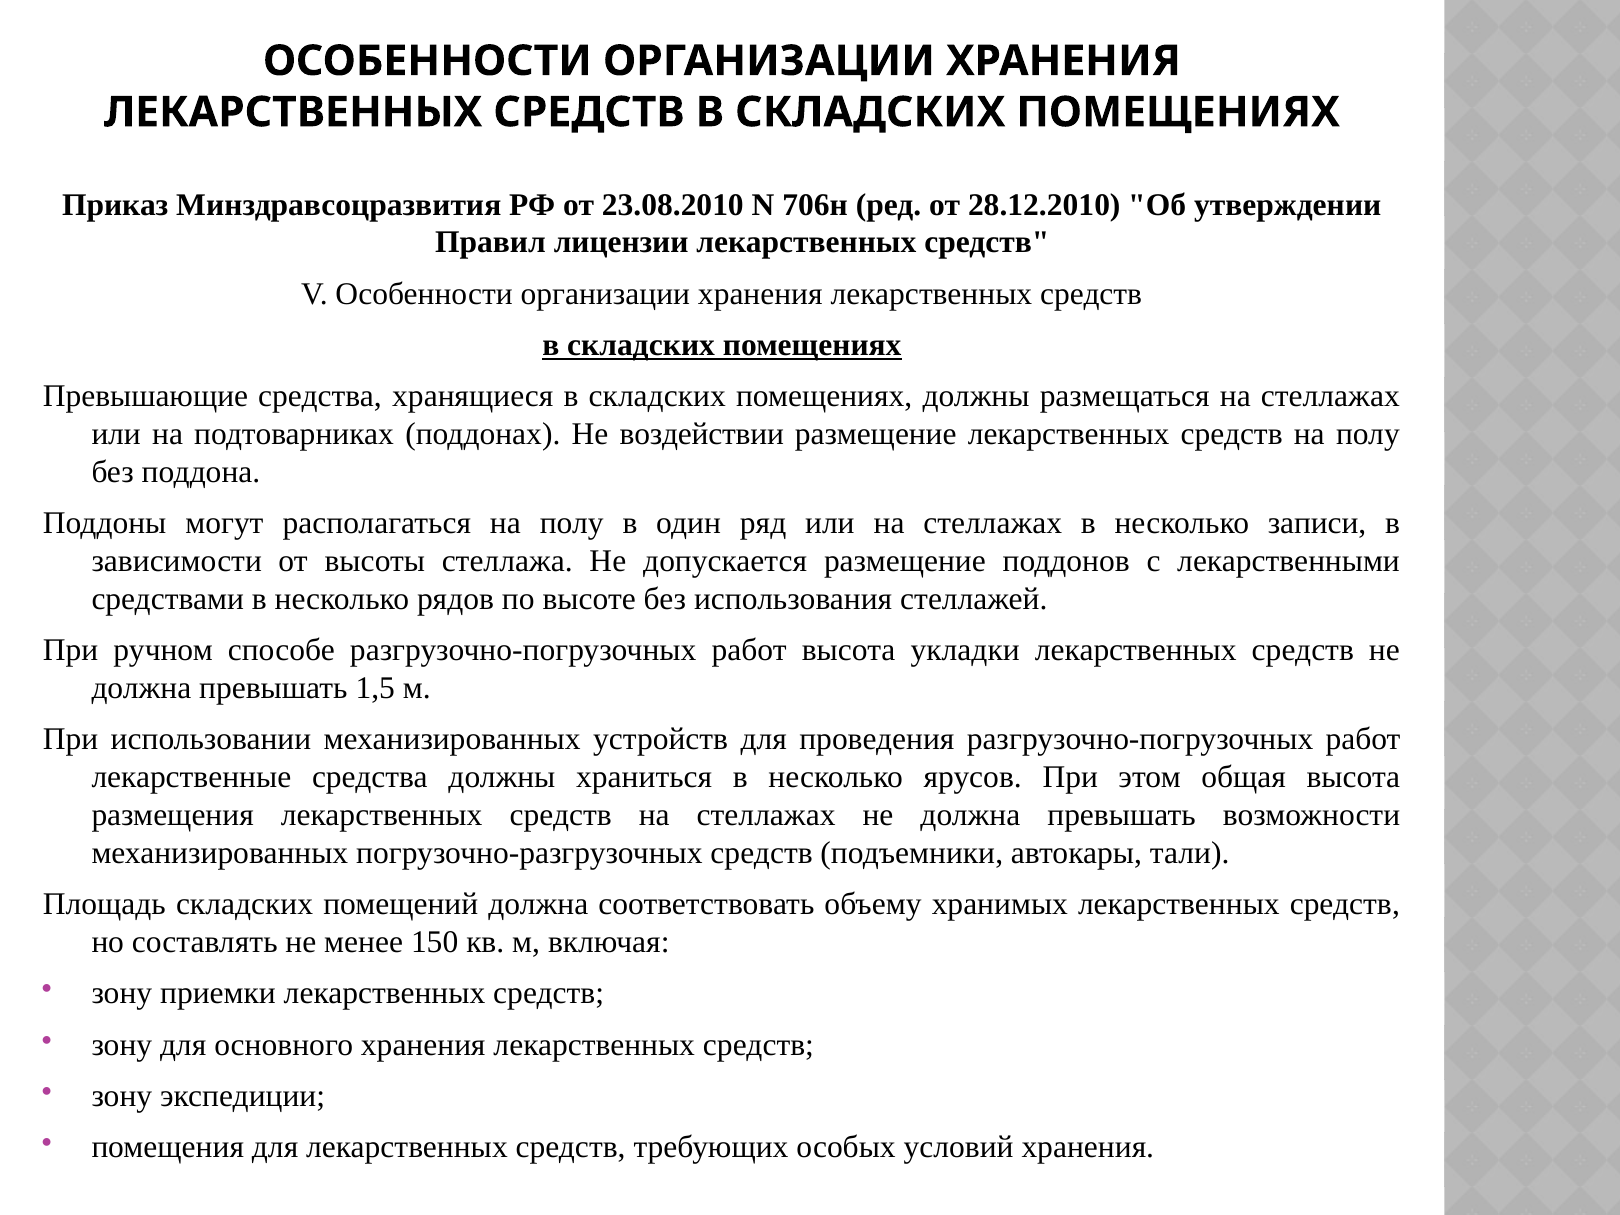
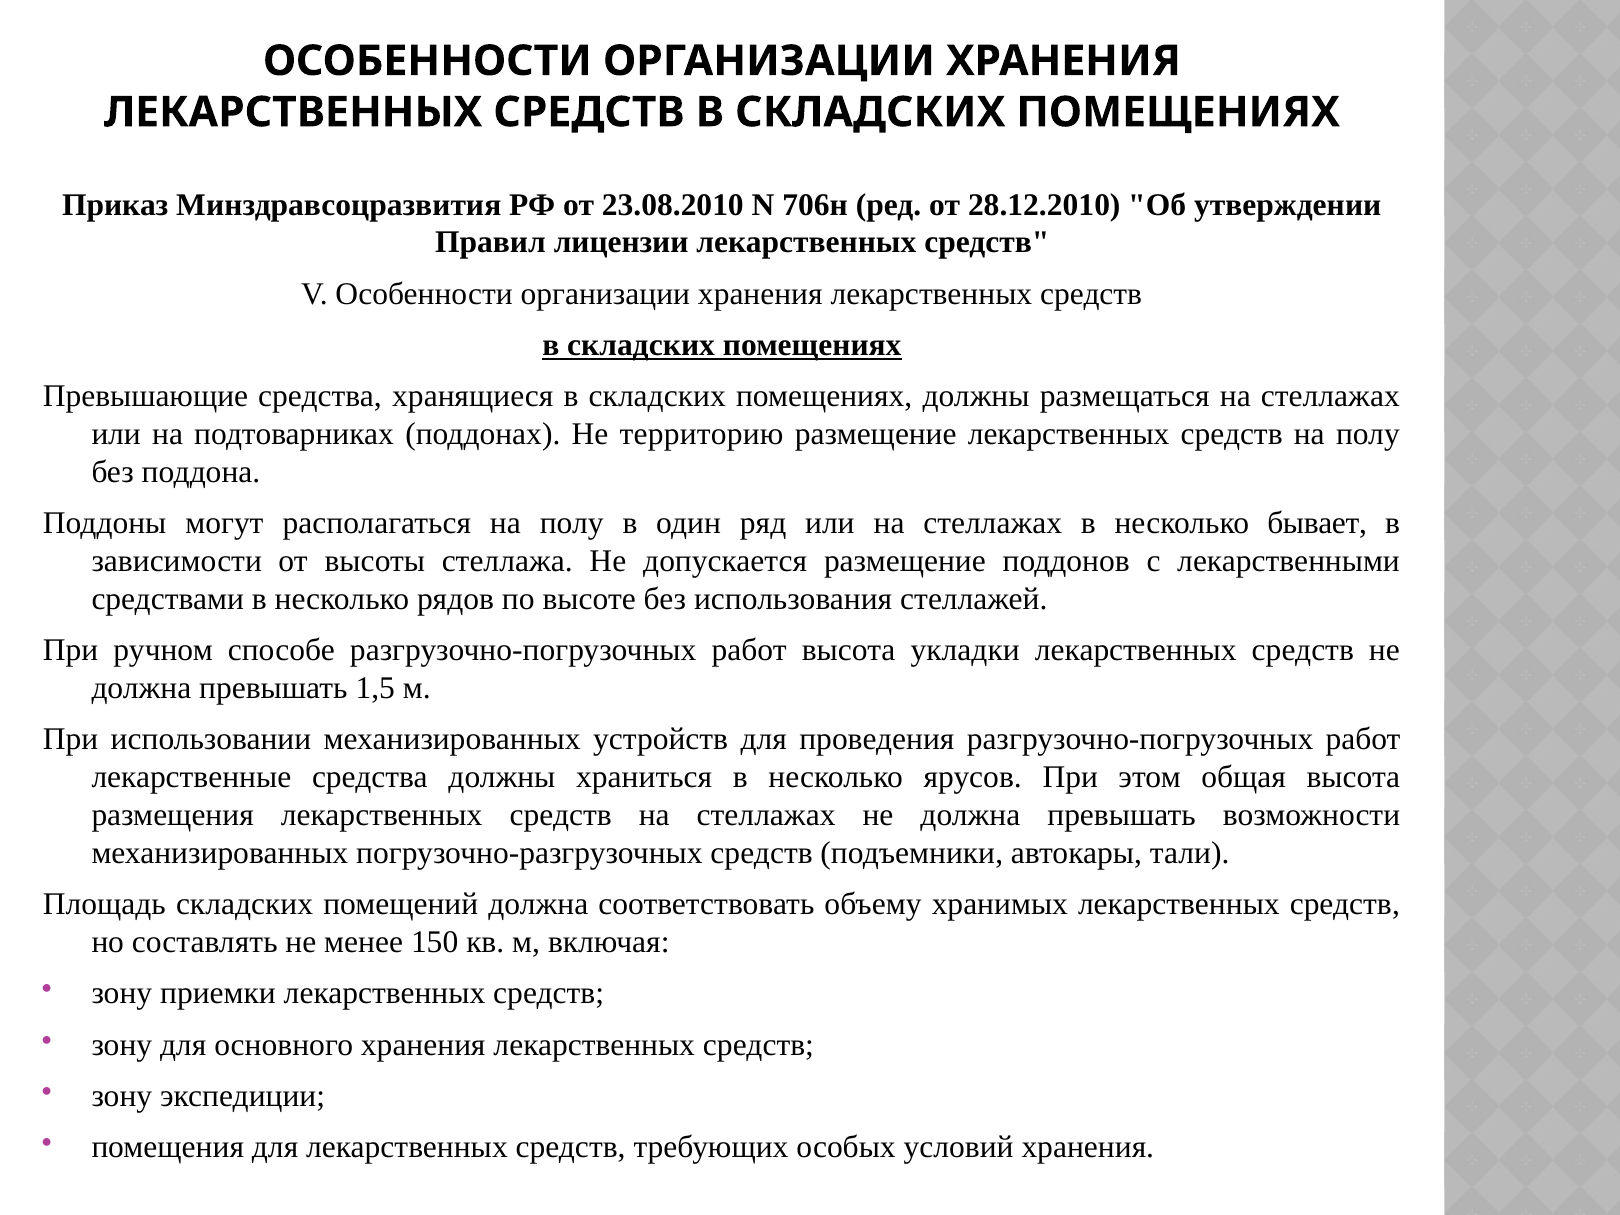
воздействии: воздействии -> территорию (702, 434)
записи: записи -> бывает (1317, 523)
